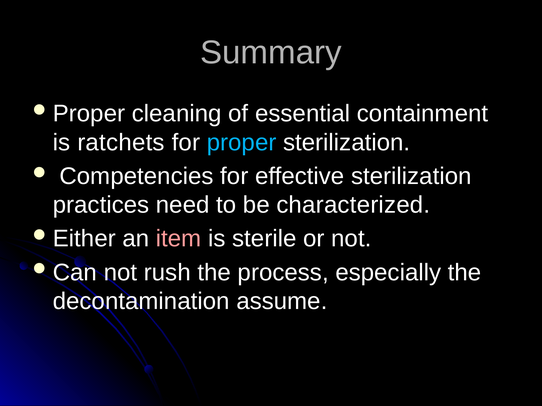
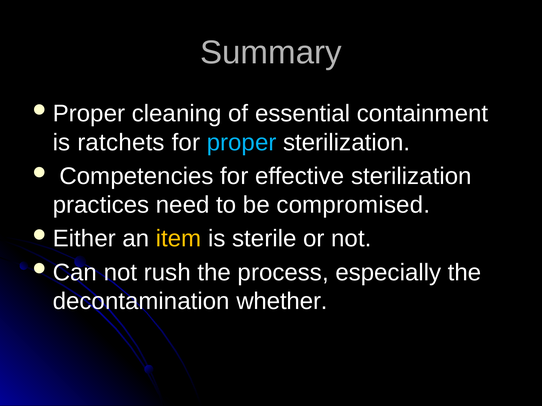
characterized: characterized -> compromised (353, 205)
item colour: pink -> yellow (179, 239)
assume: assume -> whether (282, 302)
